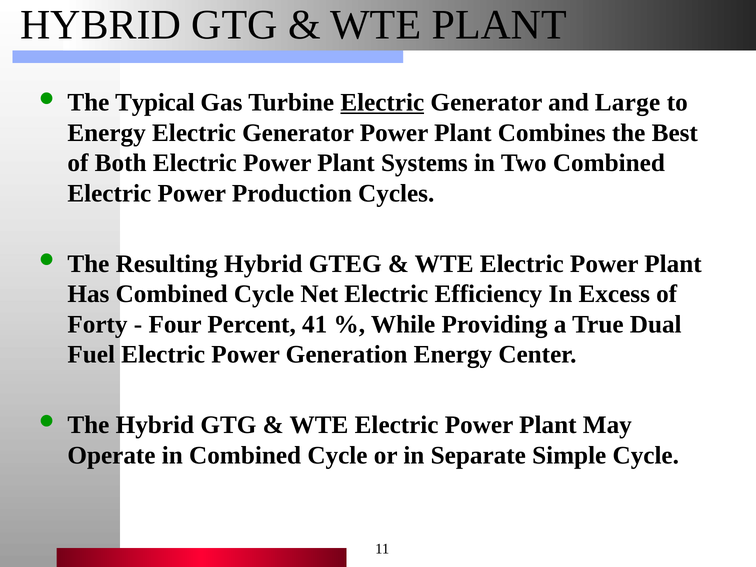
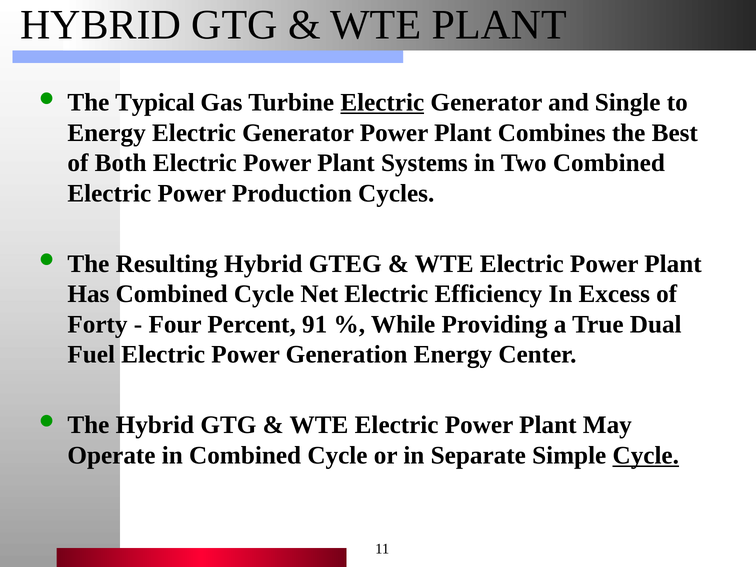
Large: Large -> Single (628, 103)
41: 41 -> 91 (315, 324)
Cycle underline: none -> present (646, 455)
